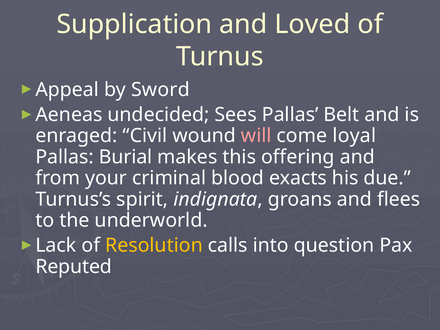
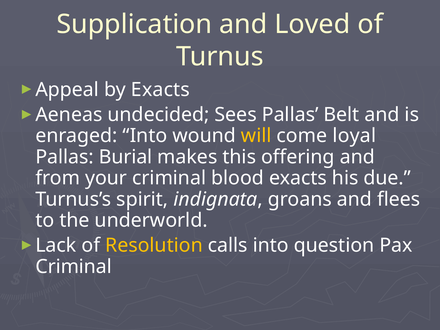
by Sword: Sword -> Exacts (160, 90)
enraged Civil: Civil -> Into (145, 136)
will colour: pink -> yellow (256, 136)
Reputed: Reputed -> Criminal (74, 267)
